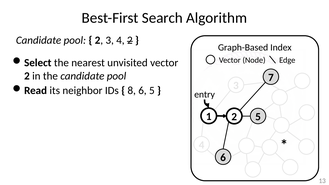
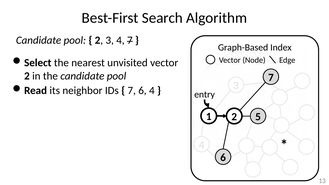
4 2: 2 -> 7 (130, 40)
8: 8 -> 7 (132, 90)
5: 5 -> 4 (152, 90)
